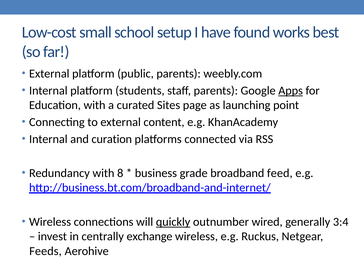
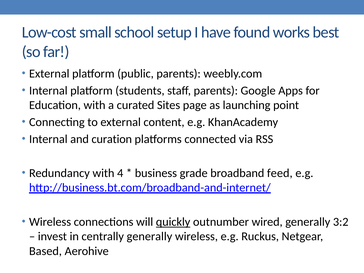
Apps underline: present -> none (291, 91)
8: 8 -> 4 (120, 173)
3:4: 3:4 -> 3:2 (341, 222)
centrally exchange: exchange -> generally (149, 236)
Feeds: Feeds -> Based (46, 251)
